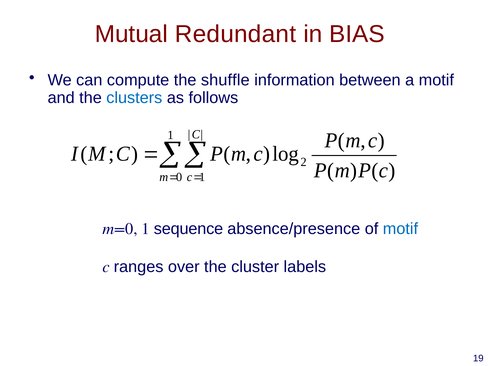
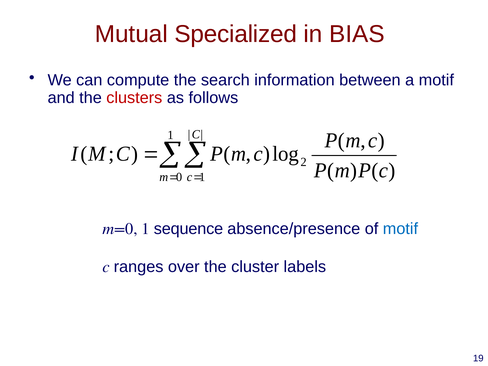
Redundant: Redundant -> Specialized (236, 34)
shuffle: shuffle -> search (225, 80)
clusters colour: blue -> red (134, 98)
